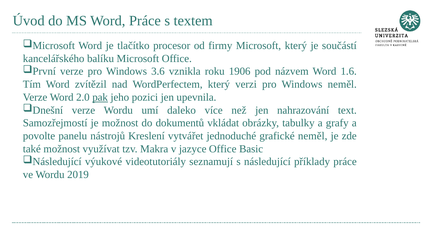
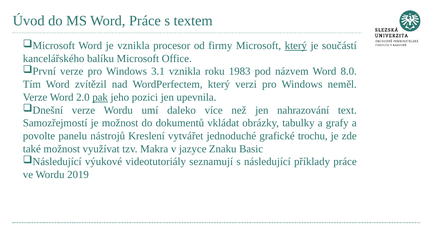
je tlačítko: tlačítko -> vznikla (133, 46)
který underline: none -> present (296, 46)
3.6: 3.6 -> 3.1 (158, 72)
1906: 1906 -> 1983 (240, 72)
1.6: 1.6 -> 8.0 (349, 72)
grafické neměl: neměl -> trochu (313, 136)
jazyce Office: Office -> Znaku (223, 149)
